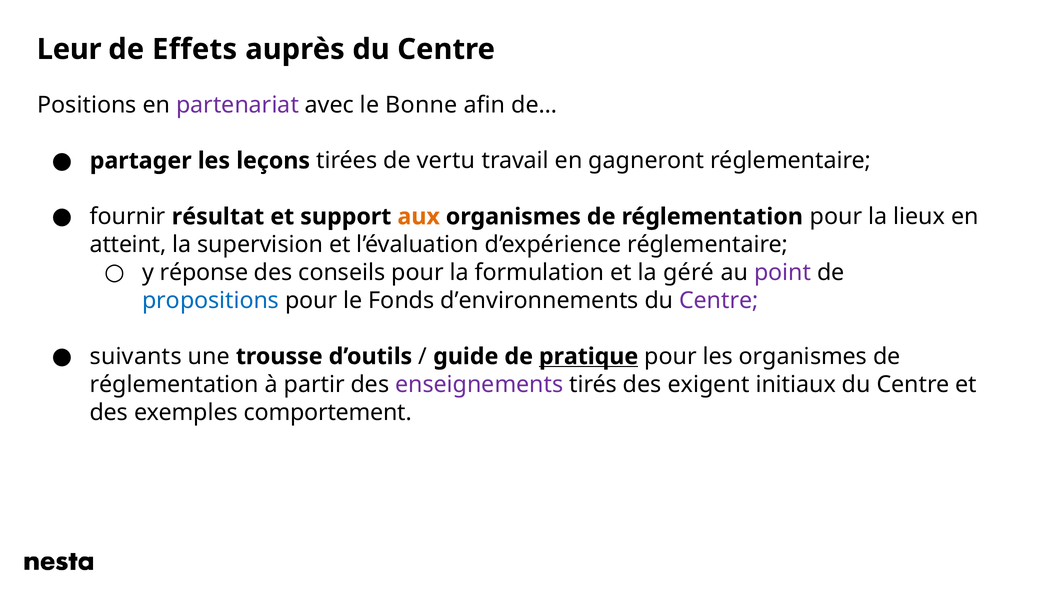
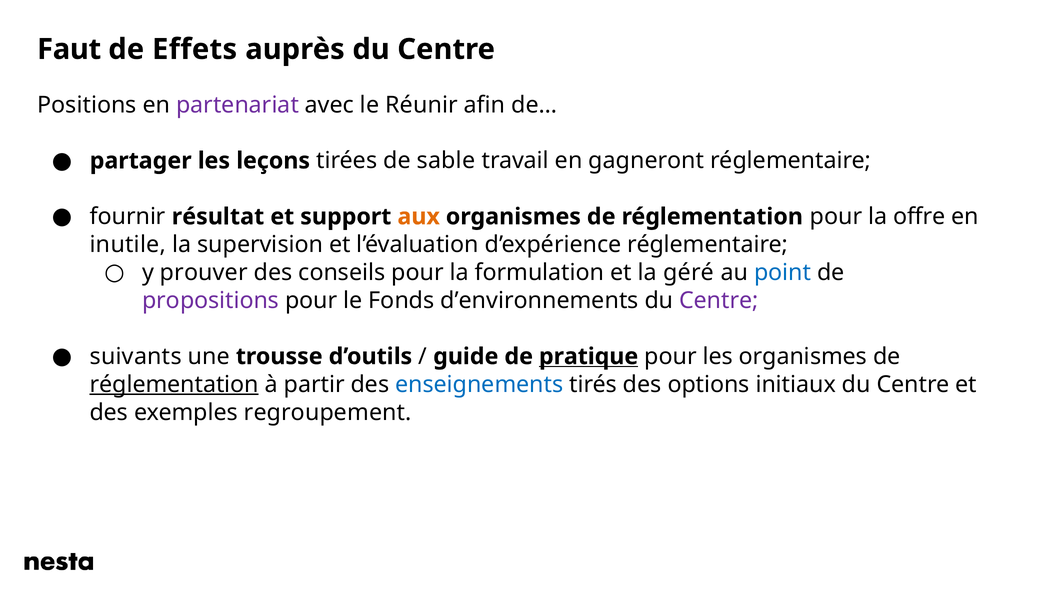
Leur: Leur -> Faut (69, 49)
Bonne: Bonne -> Réunir (421, 105)
vertu: vertu -> sable (446, 161)
lieux: lieux -> offre (919, 217)
atteint: atteint -> inutile (128, 245)
réponse: réponse -> prouver (204, 273)
point colour: purple -> blue (783, 273)
propositions colour: blue -> purple (211, 301)
réglementation underline: none -> present (174, 384)
enseignements colour: purple -> blue (479, 384)
exigent: exigent -> options (709, 384)
comportement: comportement -> regroupement (328, 412)
